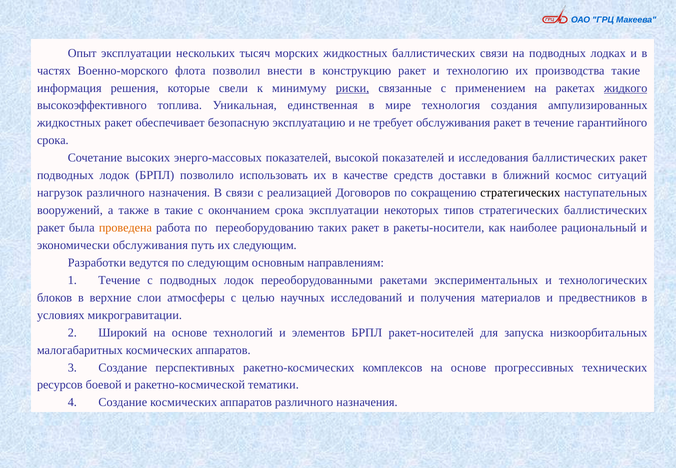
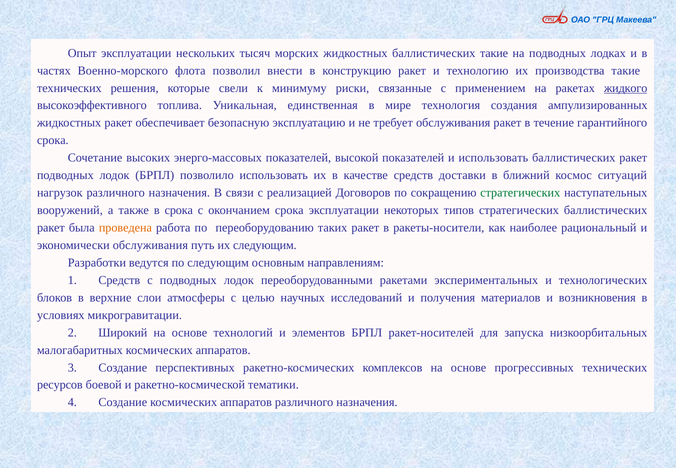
баллистических связи: связи -> такие (494, 53)
информация: информация -> технических (69, 88)
риски underline: present -> none (353, 88)
и исследования: исследования -> использовать (493, 158)
стратегических colour: black -> green (520, 193)
в такие: такие -> срока (179, 210)
1 Течение: Течение -> Средств (119, 280)
предвестников: предвестников -> возникновения (597, 298)
